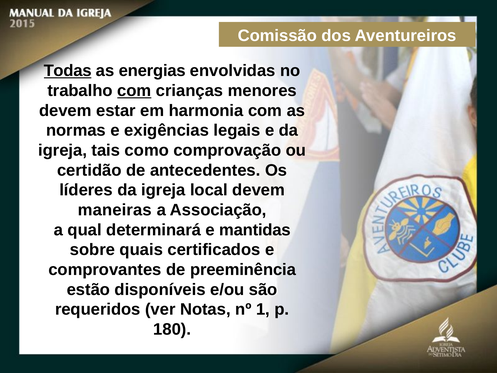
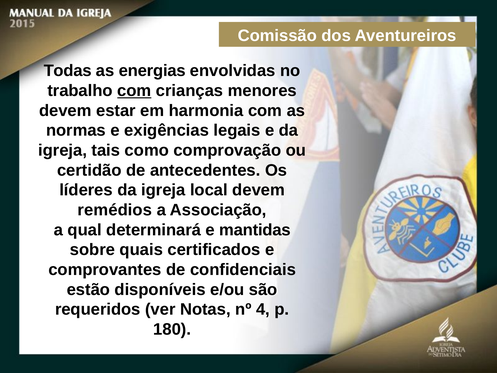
Todas underline: present -> none (68, 71)
maneiras: maneiras -> remédios (115, 210)
preeminência: preeminência -> confidenciais (243, 270)
1: 1 -> 4 (263, 309)
